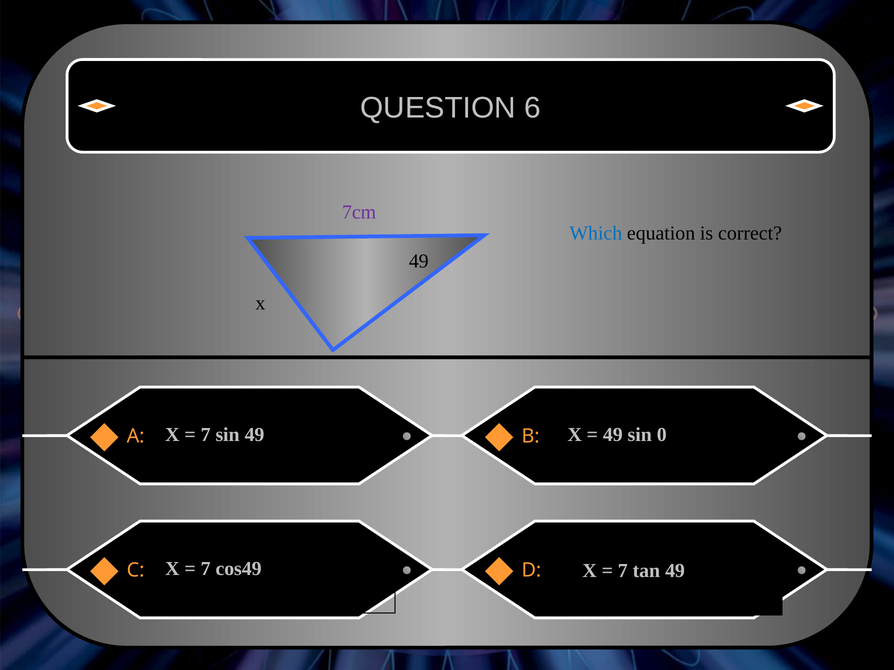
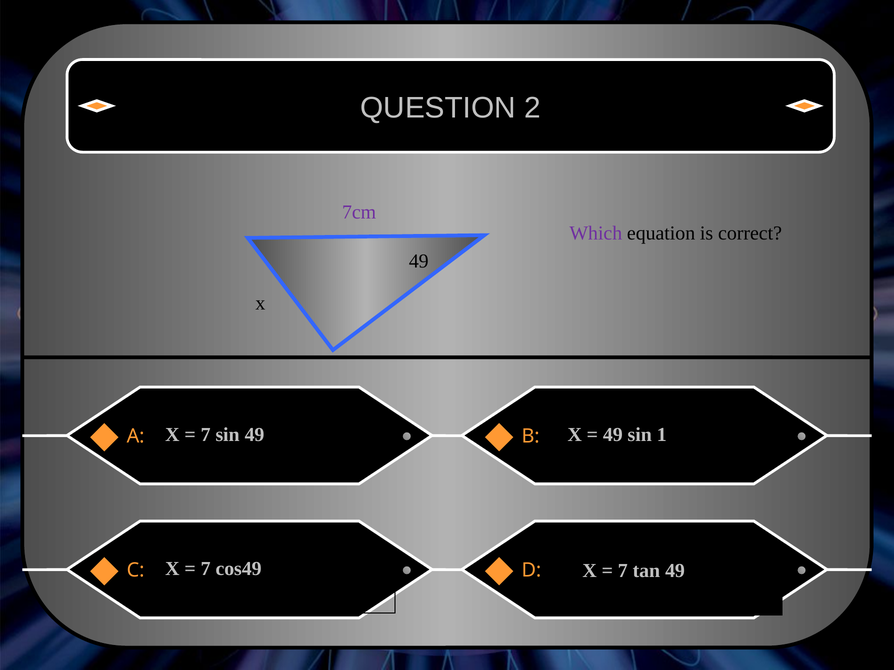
6: 6 -> 2 (533, 108)
Which colour: blue -> purple (596, 233)
0: 0 -> 1 (662, 435)
